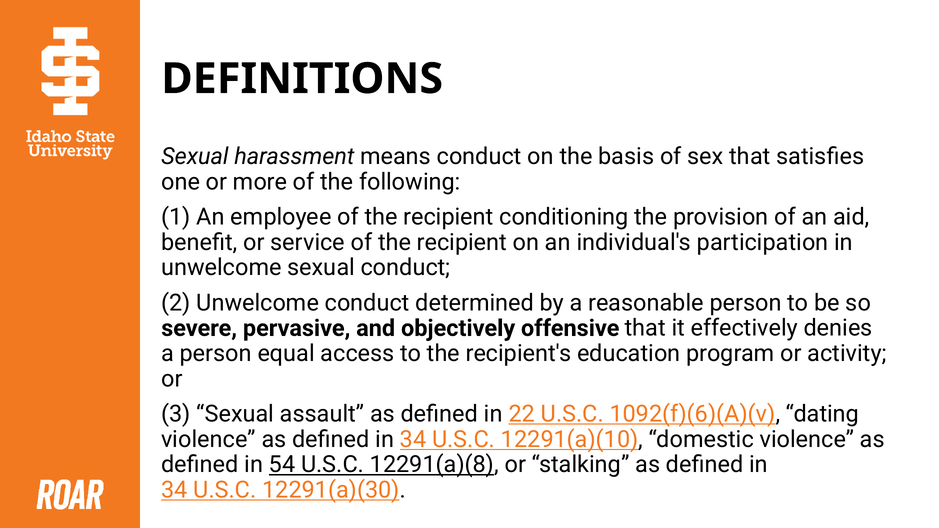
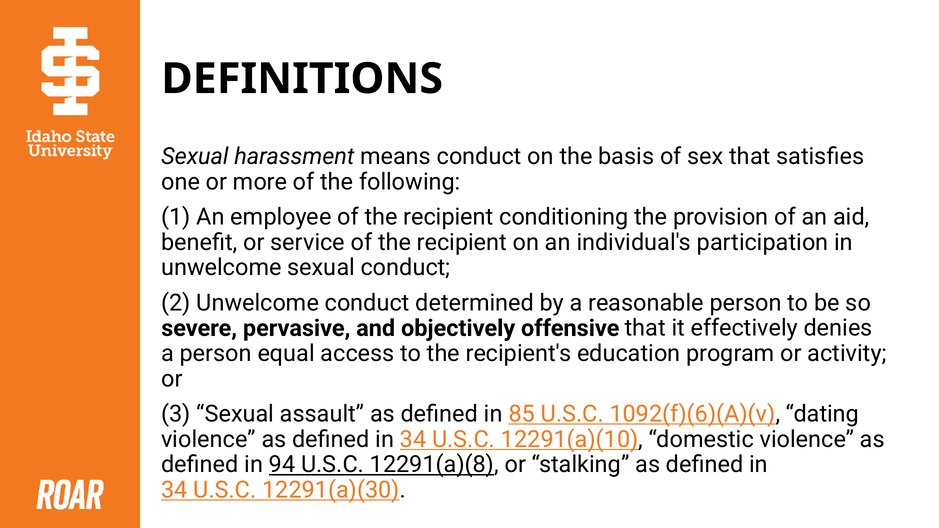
22: 22 -> 85 (522, 414)
54: 54 -> 94 (282, 465)
